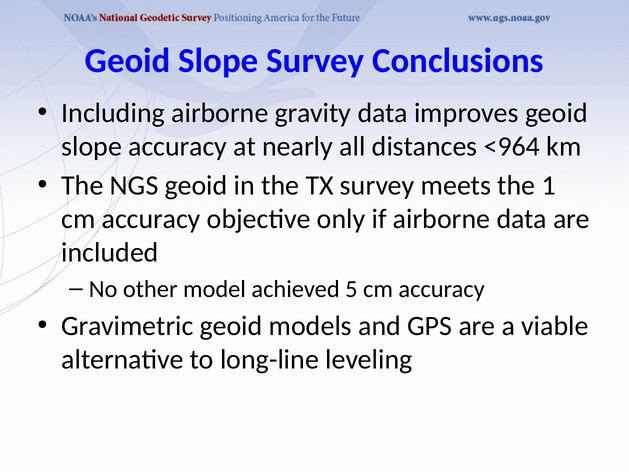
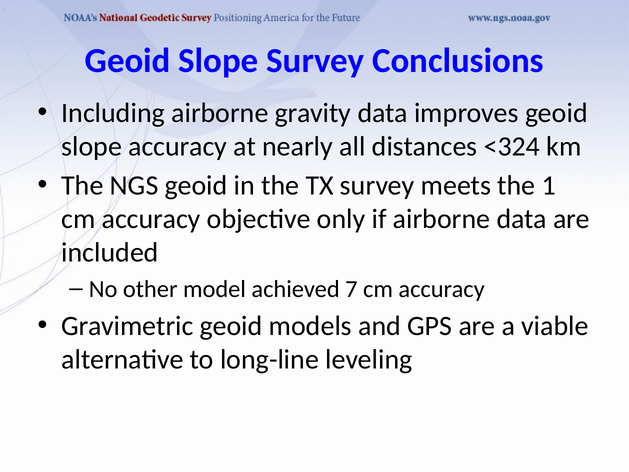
<964: <964 -> <324 (512, 146)
5: 5 -> 7 (351, 289)
